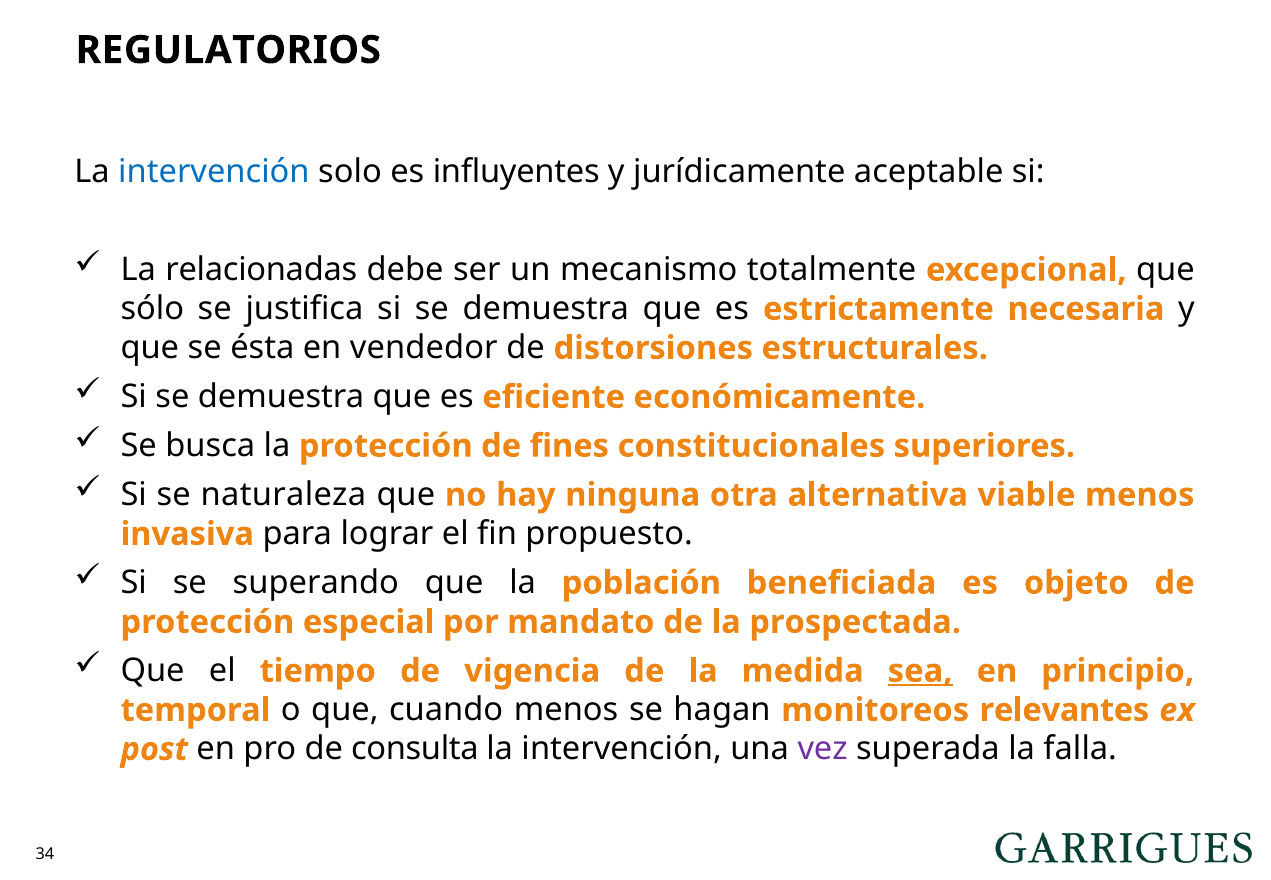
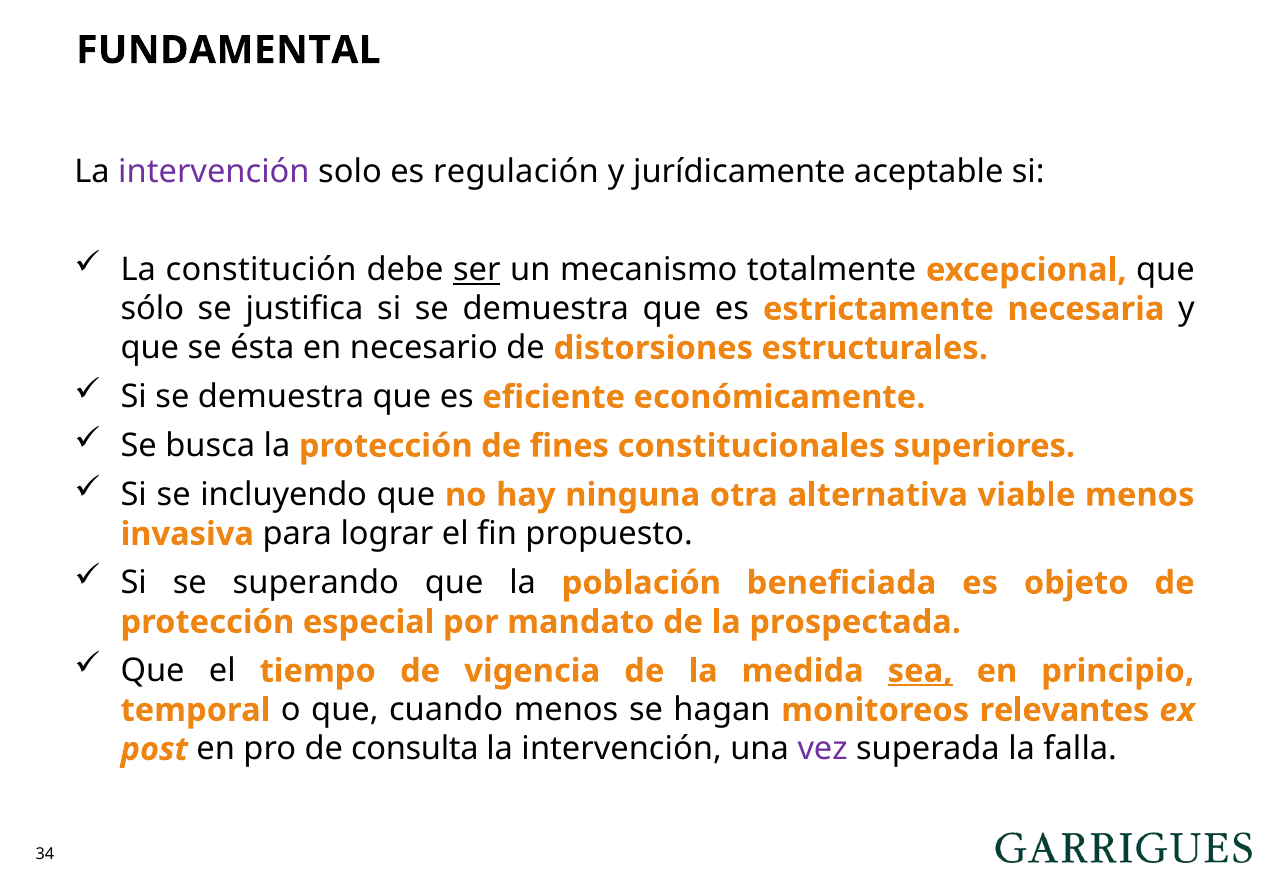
REGULATORIOS: REGULATORIOS -> FUNDAMENTAL (228, 50)
intervención colour: blue -> purple (214, 172)
influyentes: influyentes -> regulación (516, 172)
relacionadas: relacionadas -> constitución (261, 270)
ser underline: none -> present (477, 270)
vendedor: vendedor -> necesario (424, 348)
naturaleza: naturaleza -> incluyendo (284, 495)
